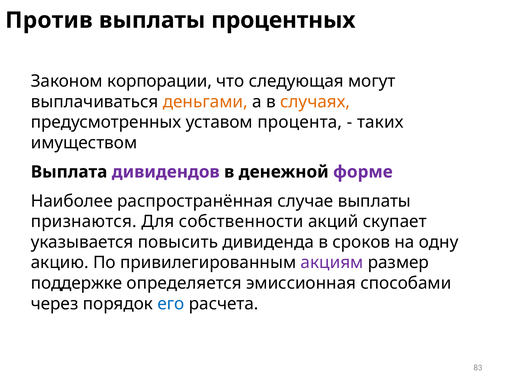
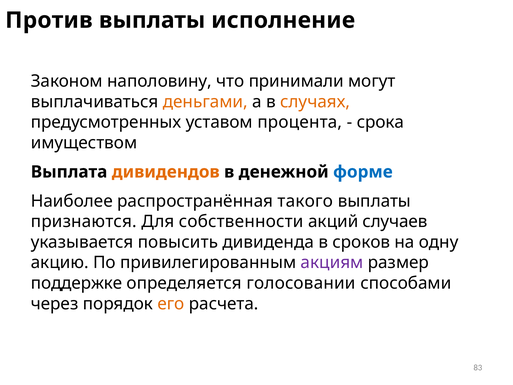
процентных: процентных -> исполнение (283, 20)
корпорации: корпорации -> наполовину (160, 81)
следующая: следующая -> принимали (296, 81)
таких: таких -> срока (380, 122)
дивидендов colour: purple -> orange (166, 172)
форме colour: purple -> blue (363, 172)
случае: случае -> такого (305, 201)
скупает: скупает -> случаев (395, 221)
эмиссионная: эмиссионная -> голосовании (301, 283)
его colour: blue -> orange (171, 303)
